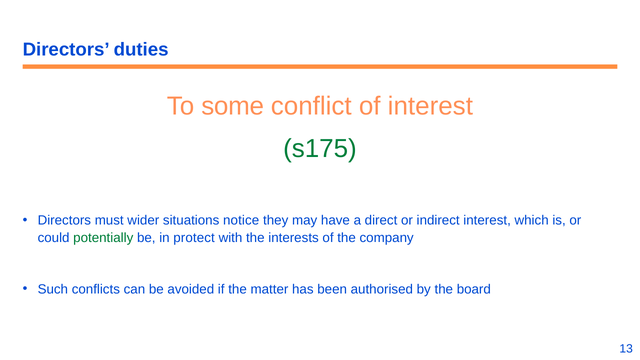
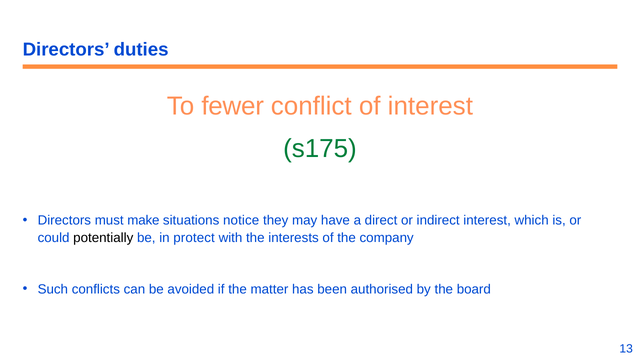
some: some -> fewer (233, 106)
wider: wider -> make (143, 220)
potentially colour: green -> black (103, 238)
